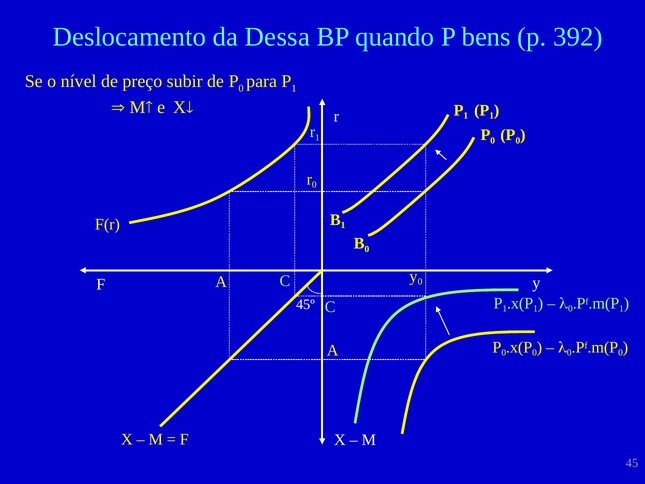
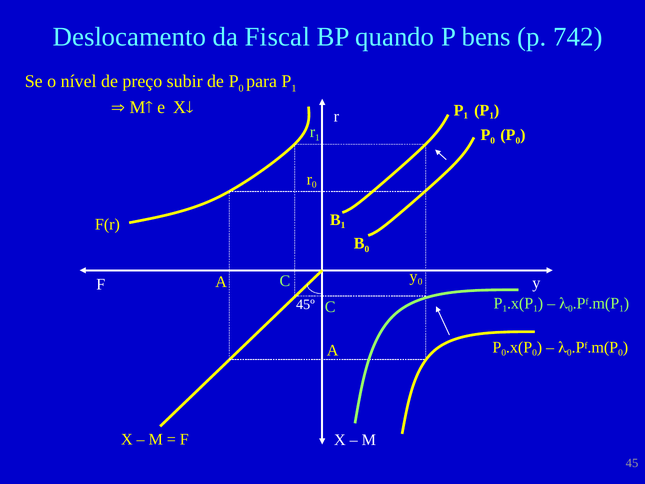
Dessa: Dessa -> Fiscal (277, 37)
392: 392 -> 742 (578, 37)
